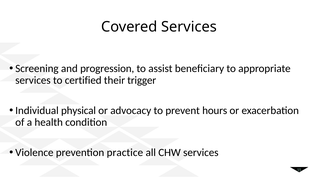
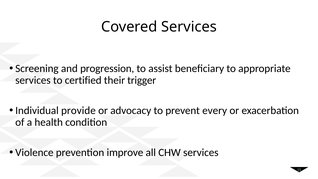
physical: physical -> provide (78, 110)
hours: hours -> every (215, 110)
practice: practice -> improve (125, 152)
